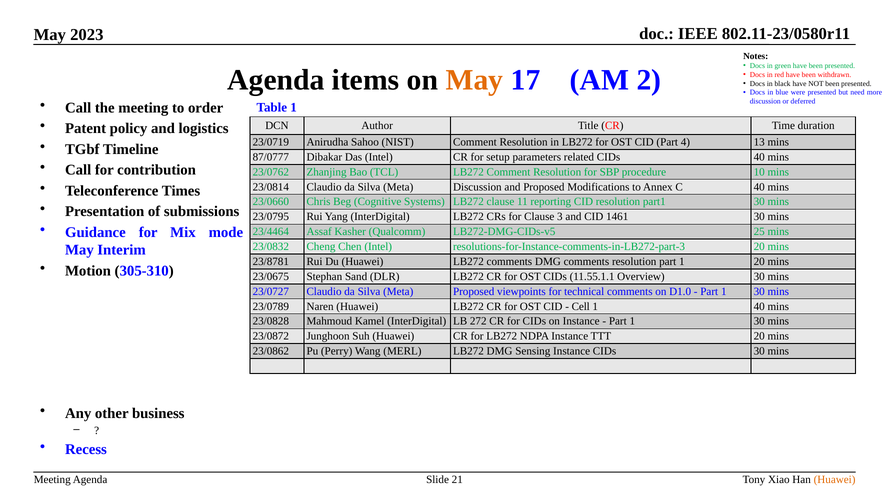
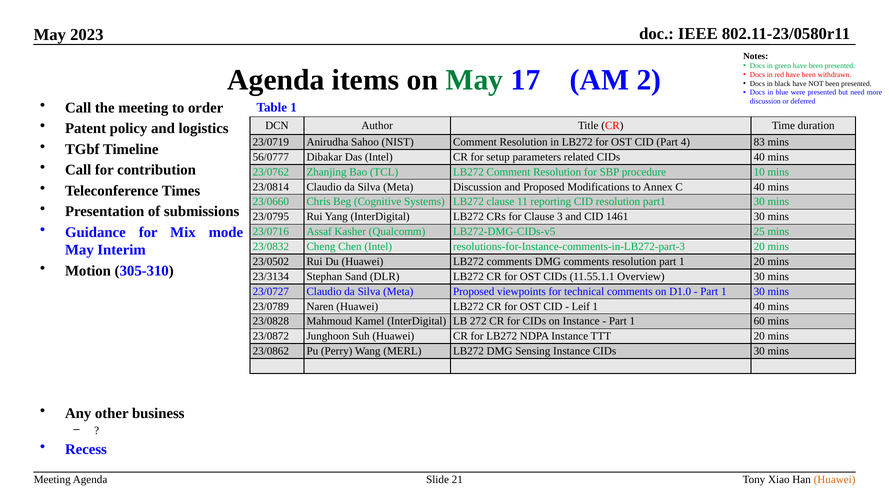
May colour: orange -> green (475, 80)
13: 13 -> 83 (759, 142)
87/0777: 87/0777 -> 56/0777 (271, 157)
23/4464: 23/4464 -> 23/0716 (271, 232)
23/8781: 23/8781 -> 23/0502 (271, 262)
23/0675: 23/0675 -> 23/3134 (271, 276)
Cell: Cell -> Leif (581, 306)
30: 30 -> 60 (759, 321)
